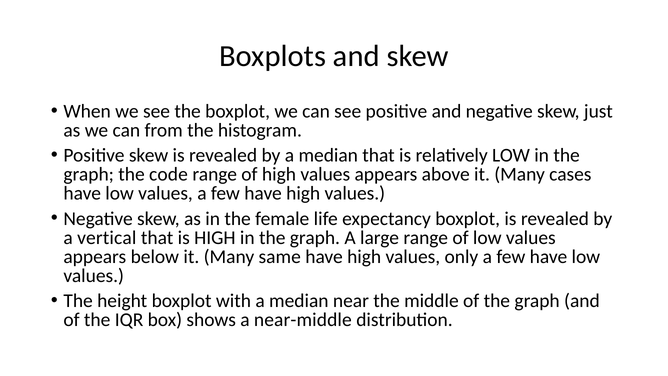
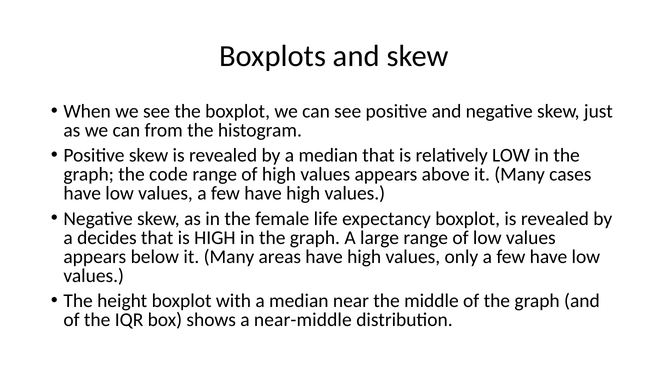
vertical: vertical -> decides (107, 237)
same: same -> areas (280, 256)
